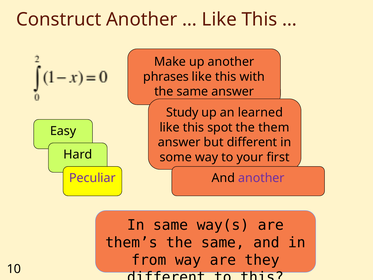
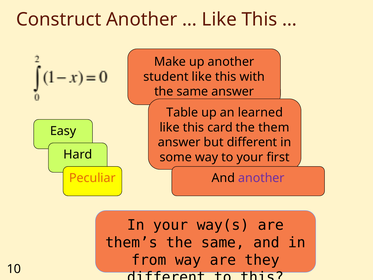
phrases: phrases -> student (166, 77)
Study: Study -> Table (182, 112)
spot: spot -> card (220, 127)
Peculiar colour: purple -> orange (92, 178)
In same: same -> your (171, 225)
